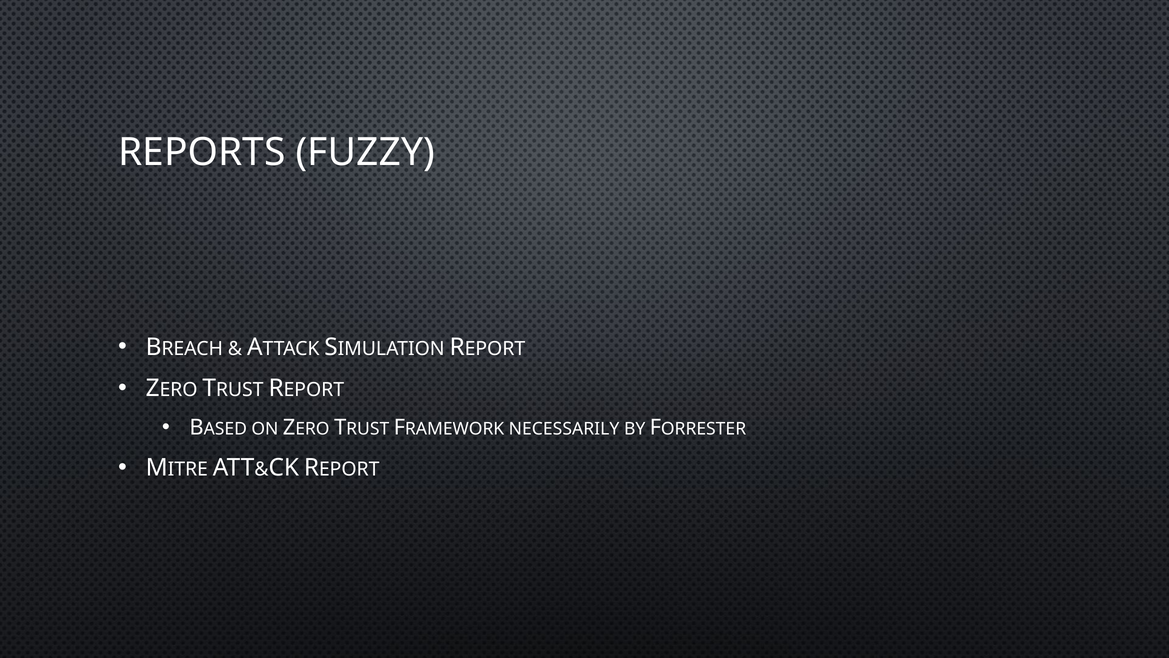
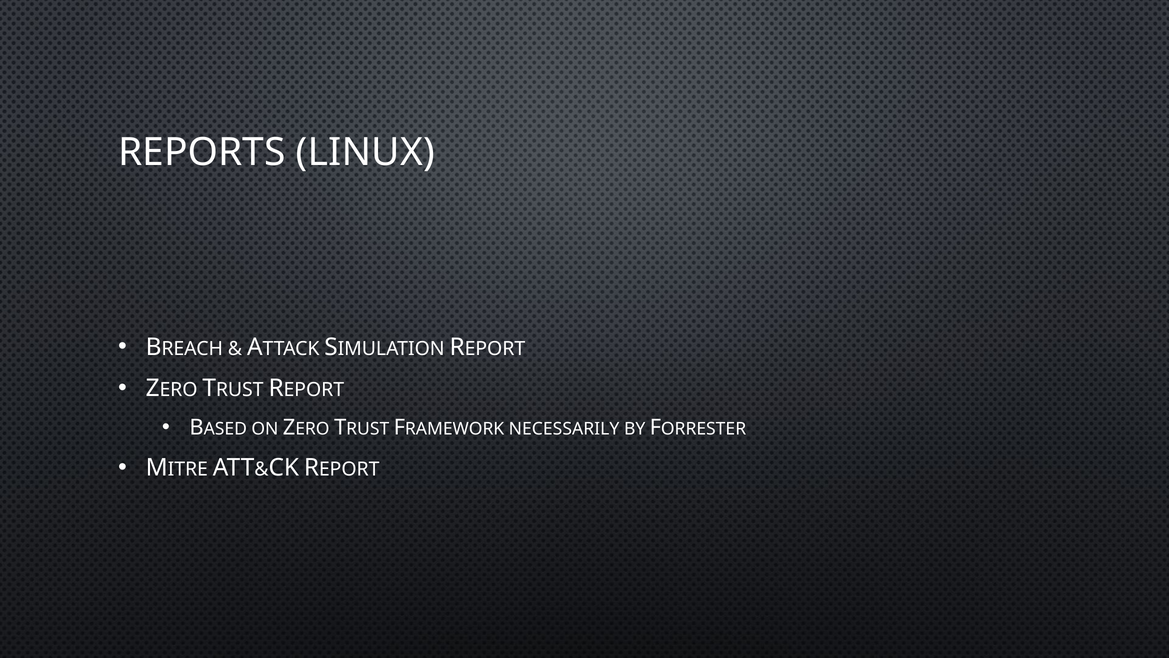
FUZZY: FUZZY -> LINUX (365, 152)
